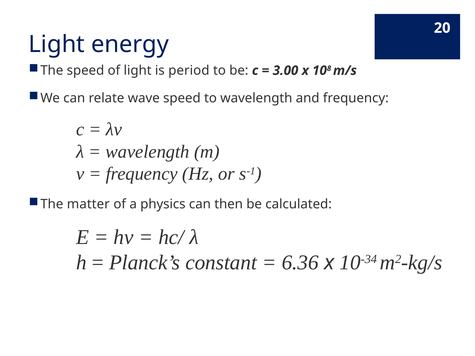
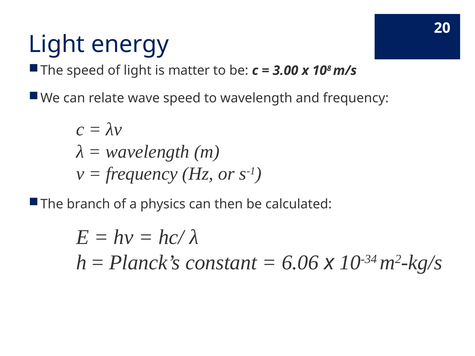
period: period -> matter (189, 71)
matter: matter -> branch (88, 204)
6.36: 6.36 -> 6.06 (300, 263)
